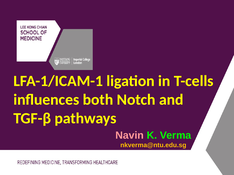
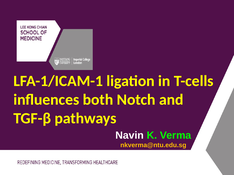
Navin colour: pink -> white (130, 136)
